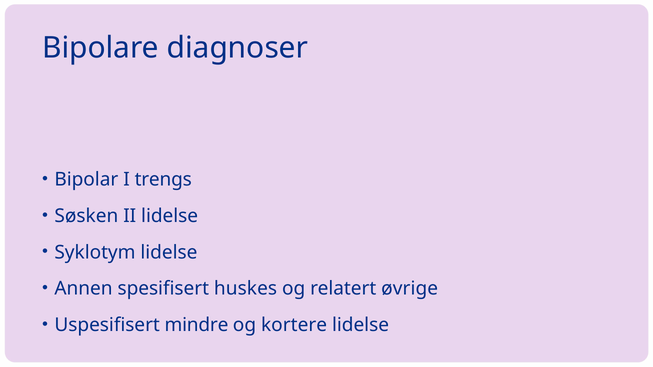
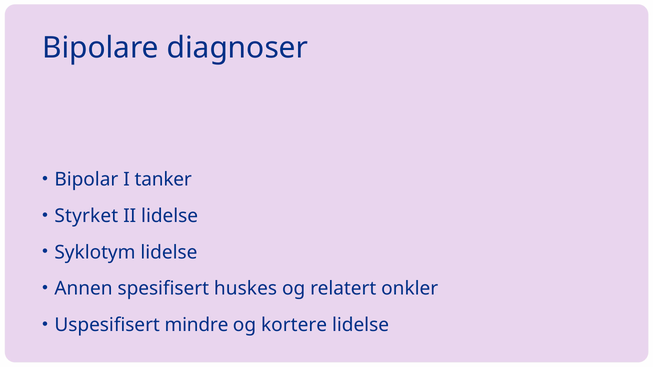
trengs: trengs -> tanker (163, 180)
Søsken: Søsken -> Styrket (86, 216)
øvrige: øvrige -> onkler (410, 289)
